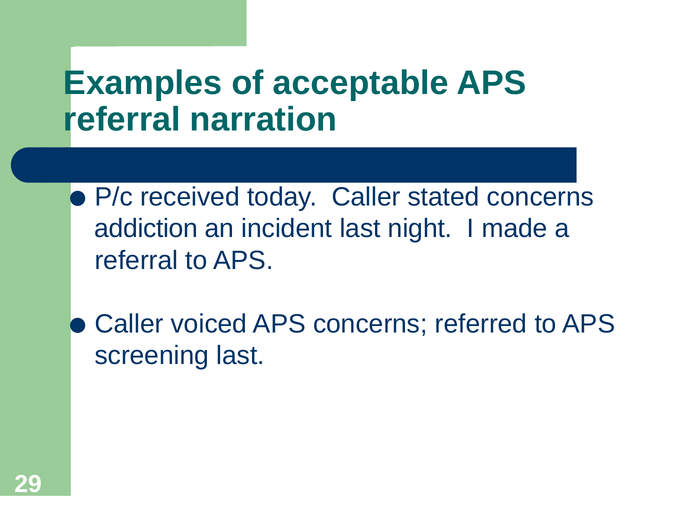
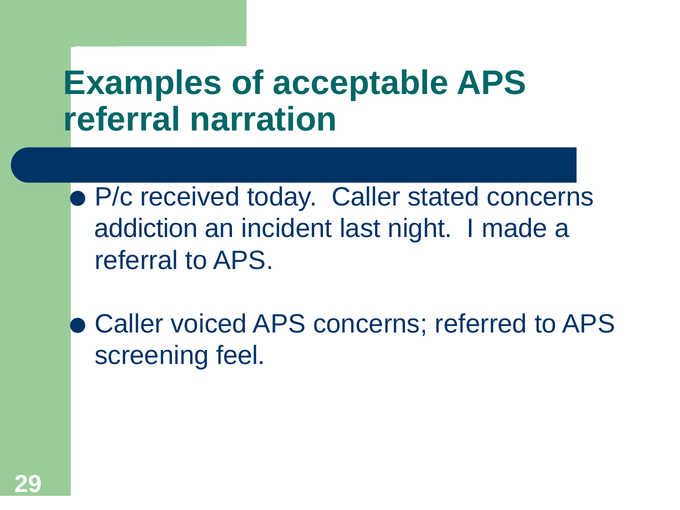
screening last: last -> feel (241, 356)
